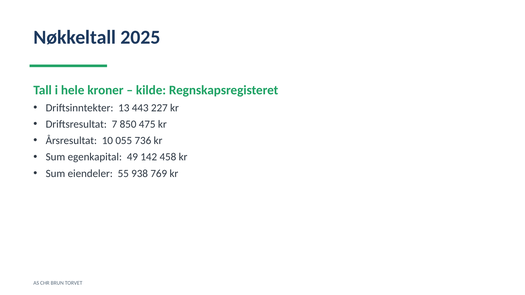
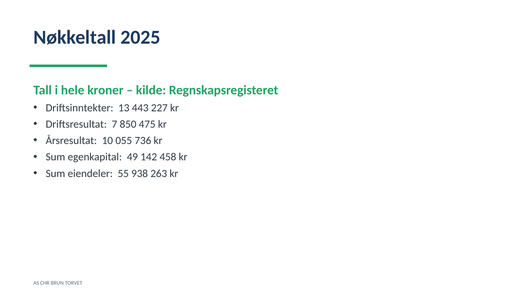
769: 769 -> 263 (159, 174)
